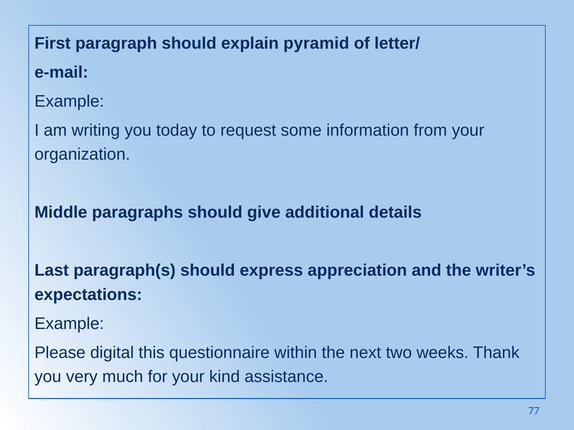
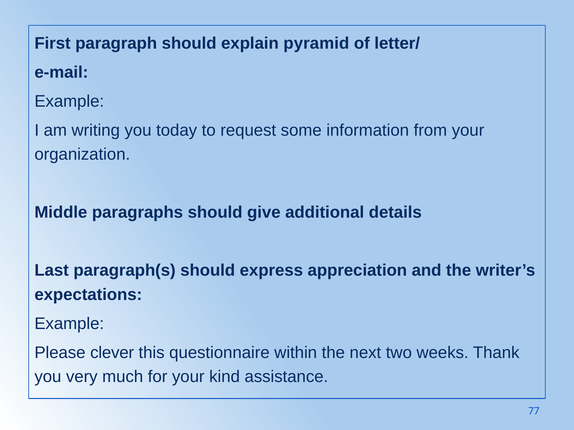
digital: digital -> clever (112, 353)
